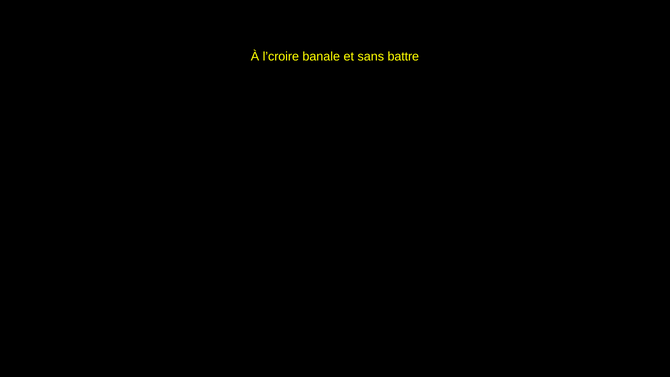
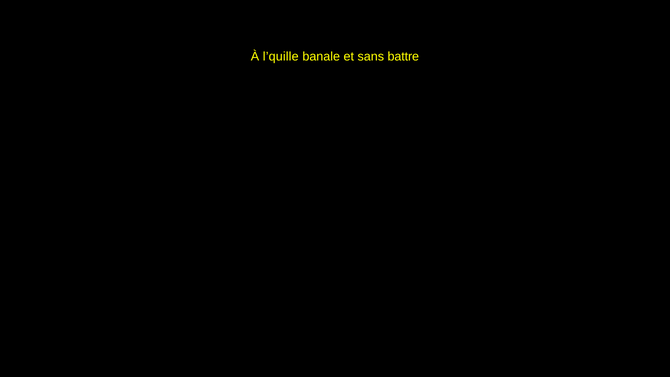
l’croire: l’croire -> l’quille (281, 56)
